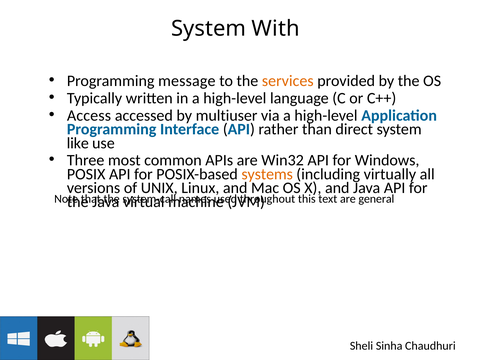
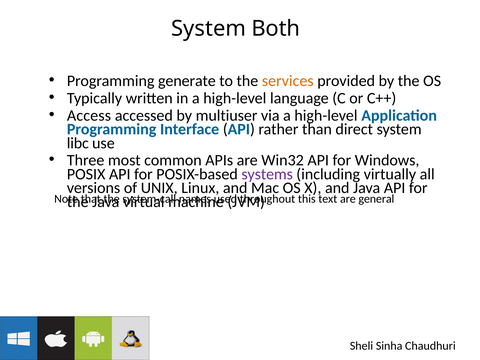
With: With -> Both (276, 29)
message: message -> generate (187, 81)
like: like -> libc (78, 143)
systems colour: orange -> purple (267, 174)
